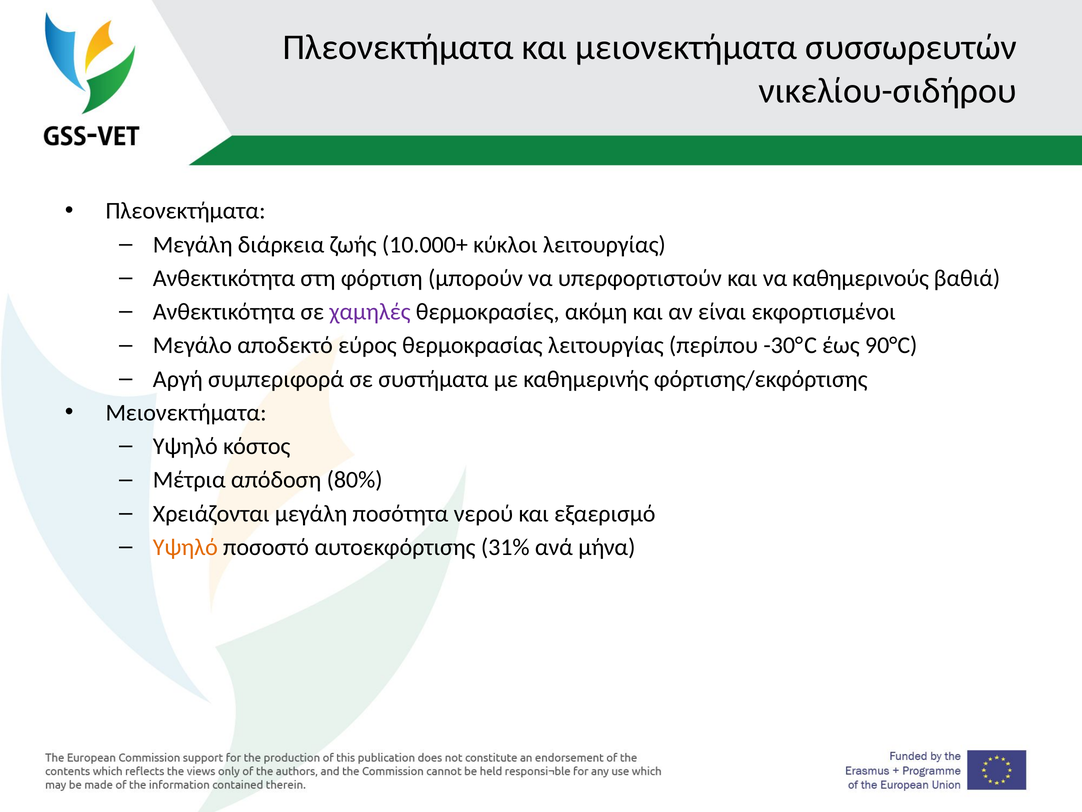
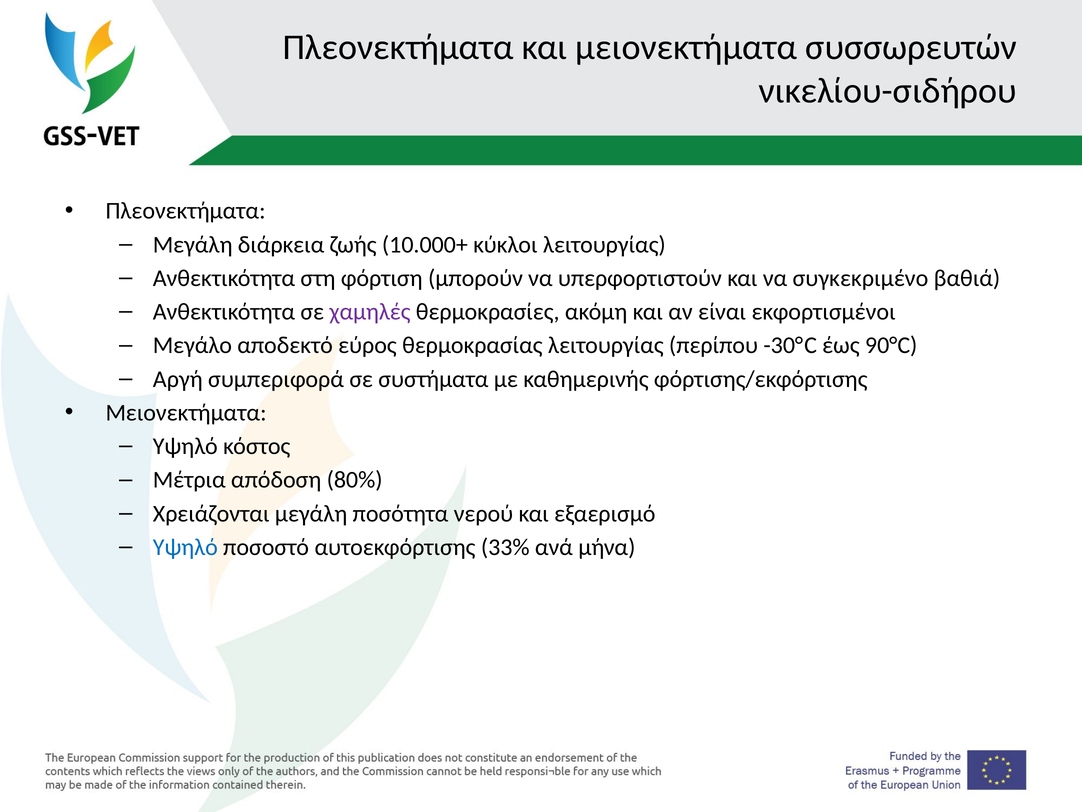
καθημερινούς: καθημερινούς -> συγκεκριμένο (860, 278)
Υψηλό colour: orange -> blue (185, 547)
31%: 31% -> 33% (505, 547)
